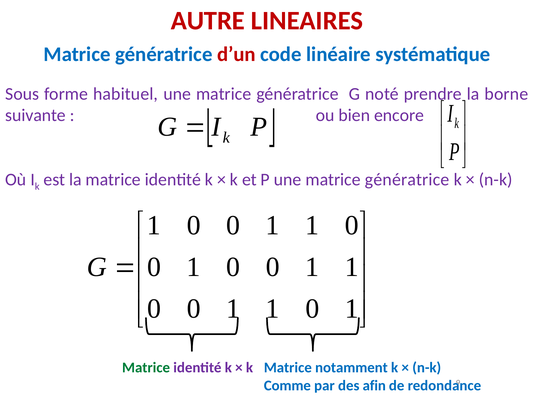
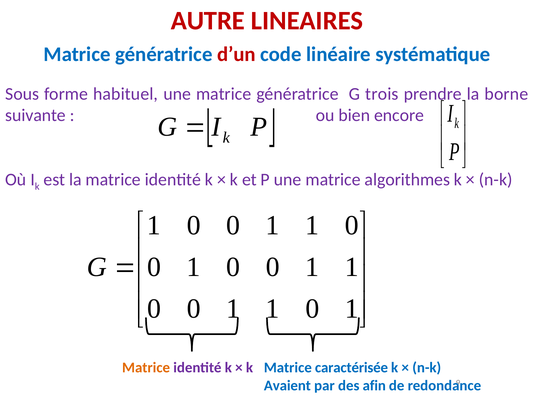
noté: noté -> trois (382, 94)
P une matrice génératrice: génératrice -> algorithmes (407, 179)
Matrice colour: green -> orange (146, 367)
notamment: notamment -> caractérisée (351, 367)
Comme: Comme -> Avaient (287, 385)
